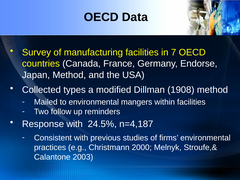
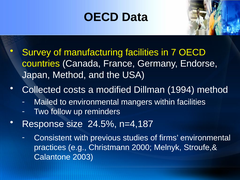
types: types -> costs (74, 90)
1908: 1908 -> 1994 (181, 90)
Response with: with -> size (75, 124)
